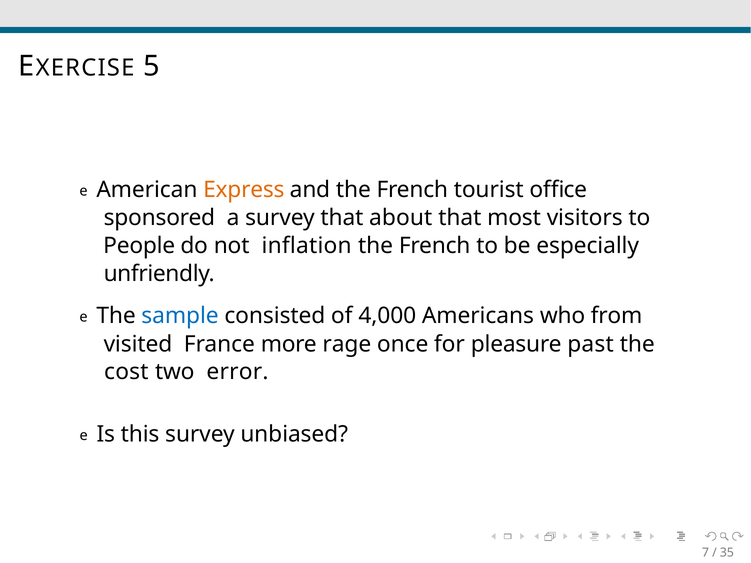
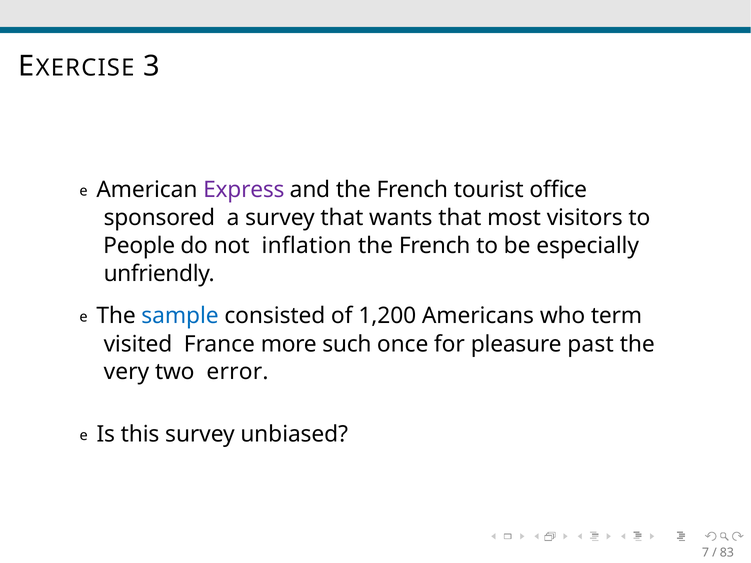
5: 5 -> 3 (152, 67)
Express colour: orange -> purple (244, 190)
about: about -> wants (401, 218)
4,000: 4,000 -> 1,200 (387, 316)
from: from -> term (616, 316)
rage: rage -> such (347, 345)
cost: cost -> very (126, 372)
35: 35 -> 83 (727, 553)
